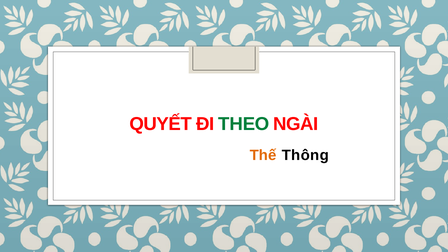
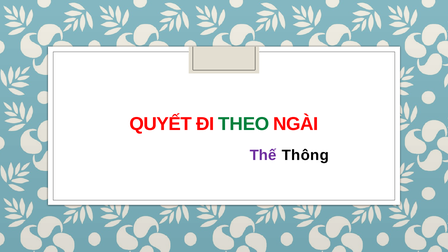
Thế colour: orange -> purple (263, 155)
